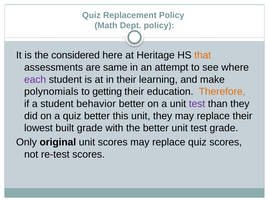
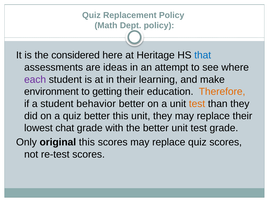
that colour: orange -> blue (203, 55)
same: same -> ideas (115, 67)
polynomials: polynomials -> environment (51, 92)
test colour: purple -> orange (197, 104)
built: built -> chat (65, 128)
original unit: unit -> this (87, 142)
